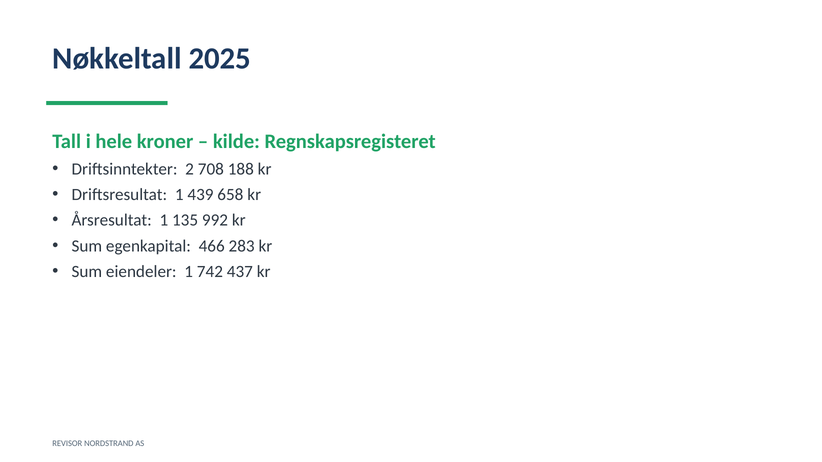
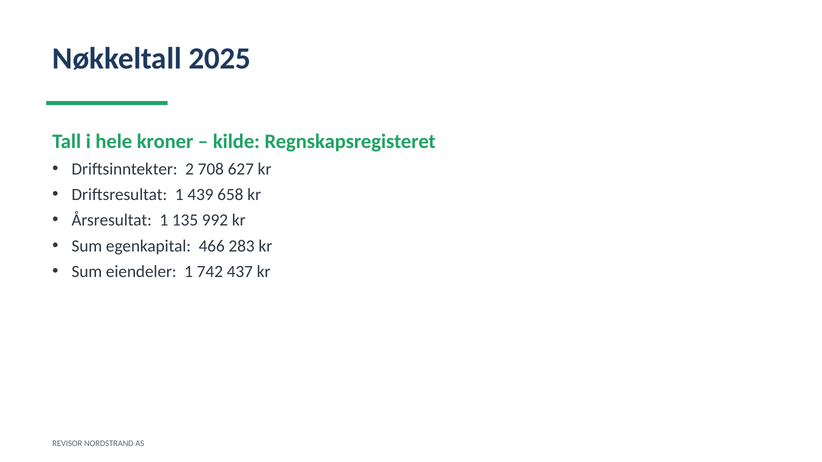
188: 188 -> 627 (241, 169)
